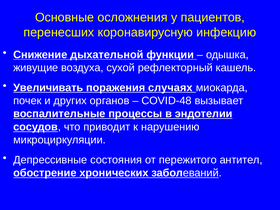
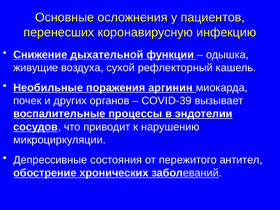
Увеличивать: Увеличивать -> Необильные (48, 88)
случаях: случаях -> аргинин (170, 88)
COVID-48: COVID-48 -> COVID-39 (167, 101)
